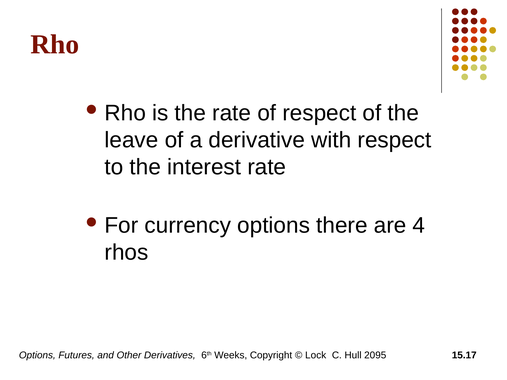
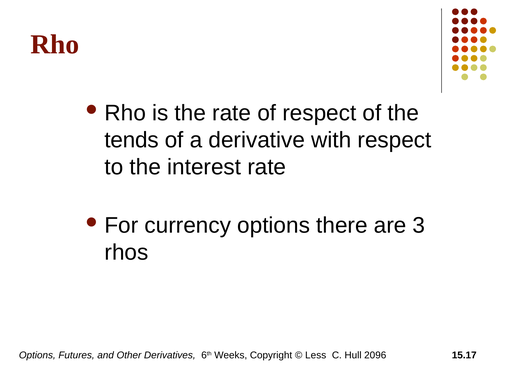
leave: leave -> tends (132, 140)
4: 4 -> 3 (419, 226)
Lock: Lock -> Less (316, 356)
2095: 2095 -> 2096 (375, 356)
